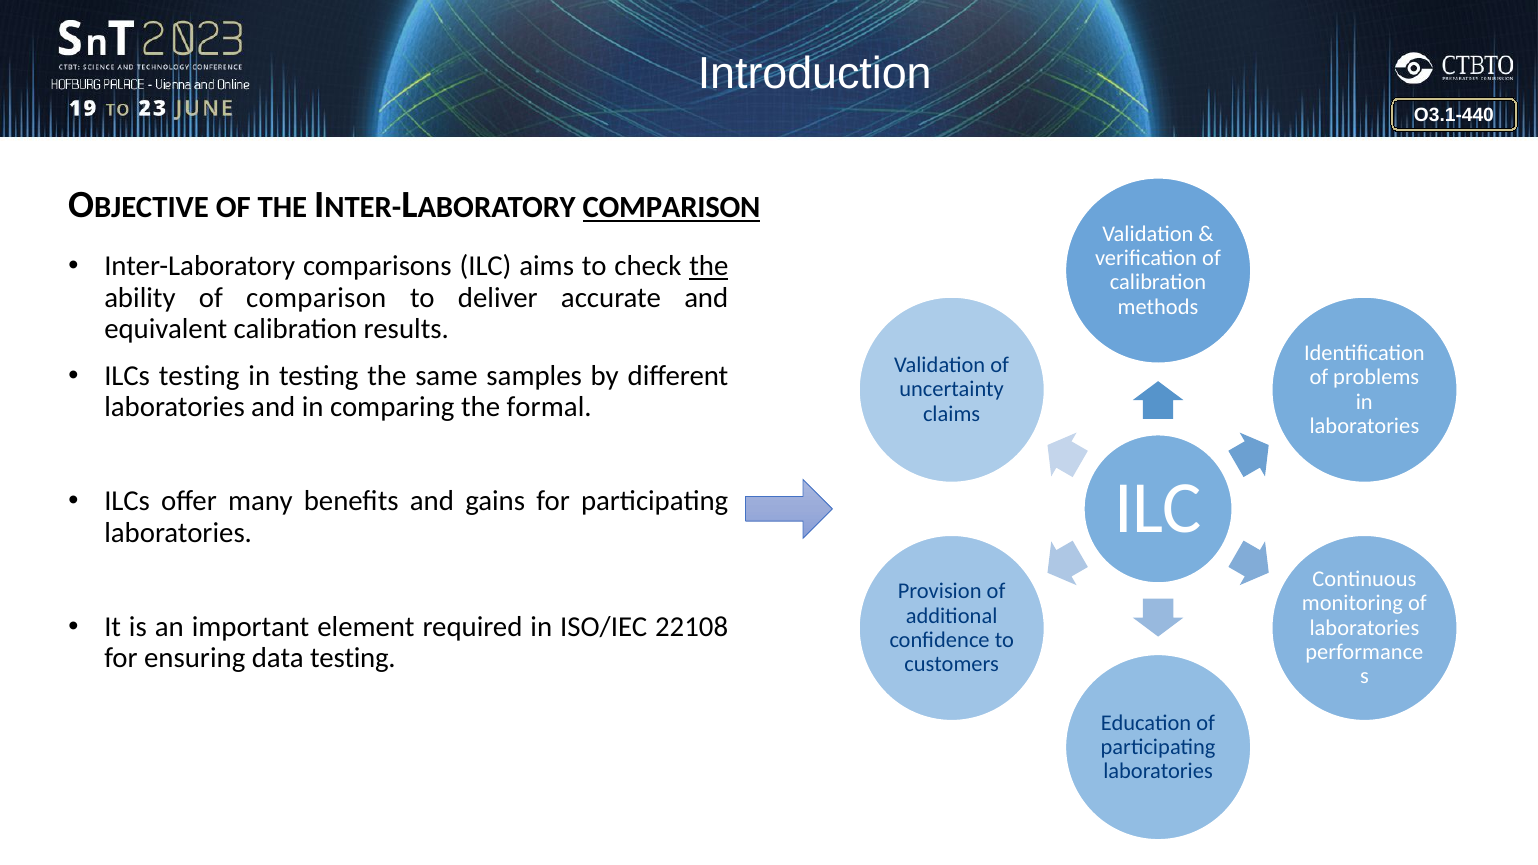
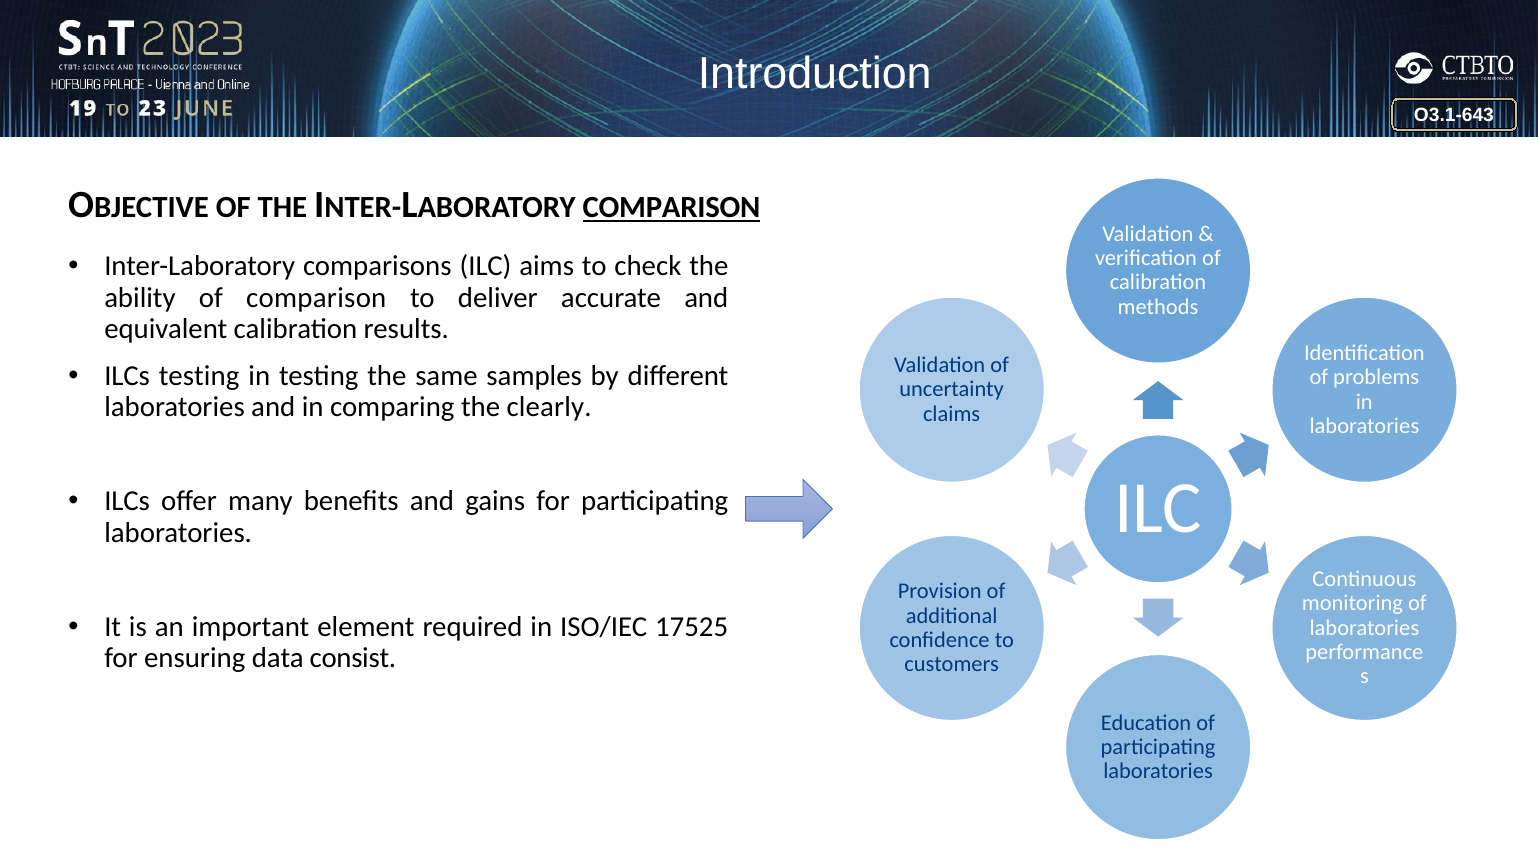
O3.1-440: O3.1-440 -> O3.1-643 (1454, 115)
the underline: present -> none (709, 267)
formal: formal -> clearly (549, 407)
22108: 22108 -> 17525 (692, 627)
data testing: testing -> consist (353, 658)
